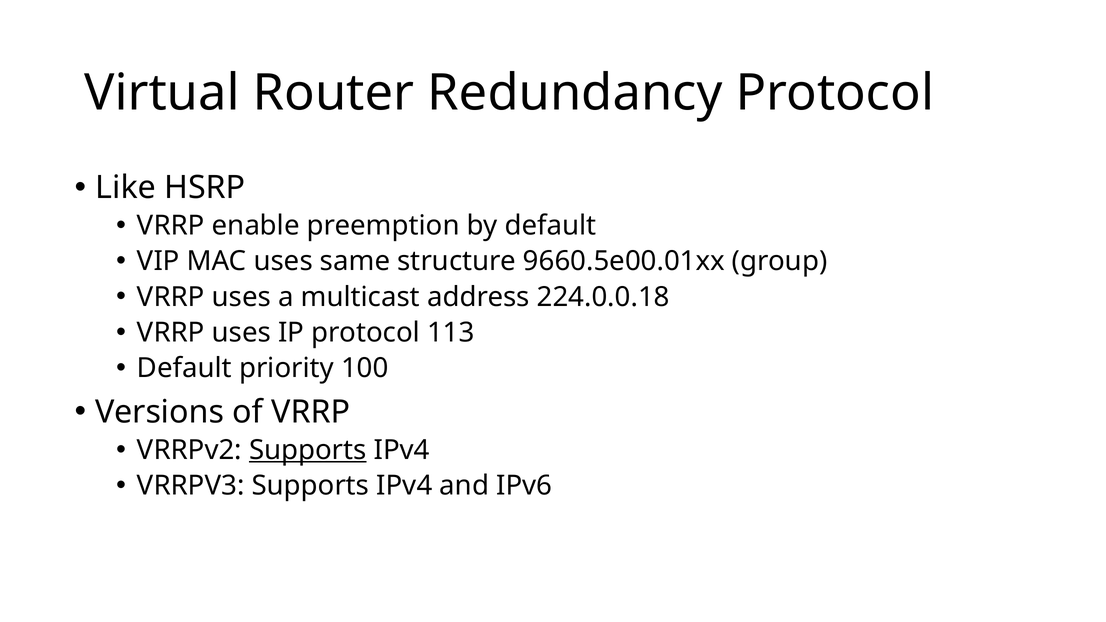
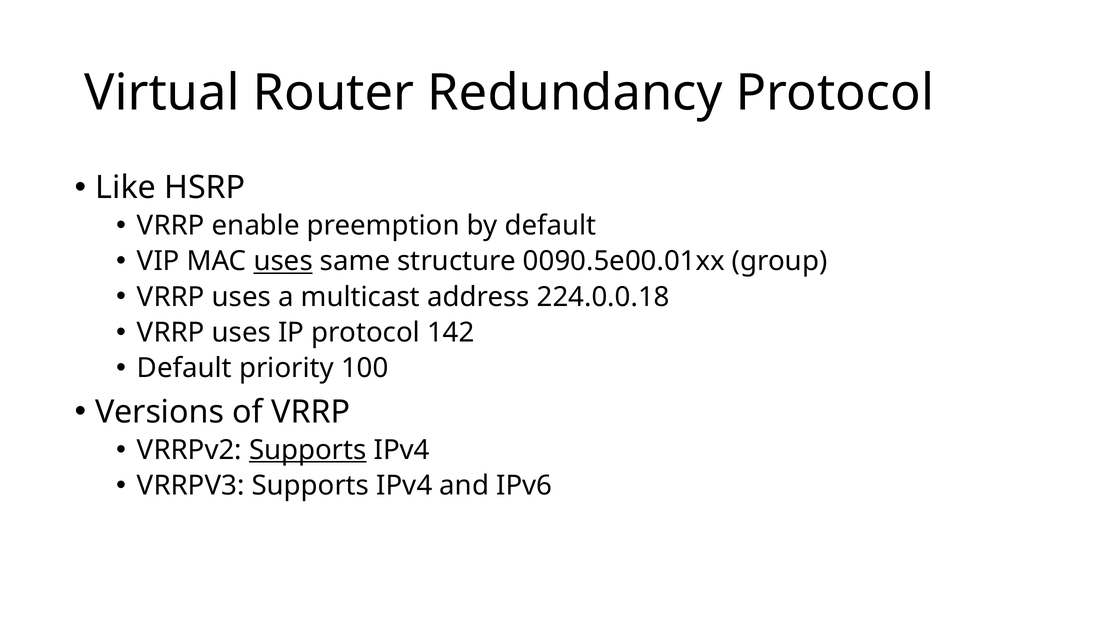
uses underline: none -> present (283, 261)
9660.5e00.01xx: 9660.5e00.01xx -> 0090.5e00.01xx (624, 261)
113: 113 -> 142 (451, 333)
